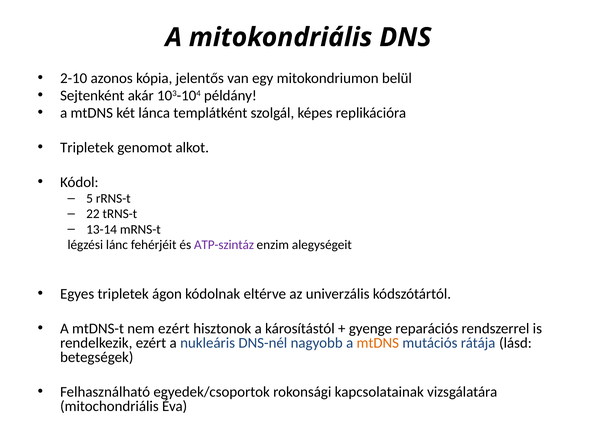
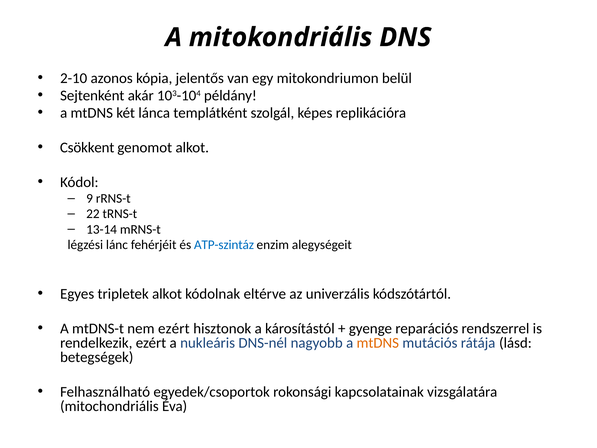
Tripletek: Tripletek -> Csökkent (87, 148)
5: 5 -> 9 (90, 198)
ATP-szintáz colour: purple -> blue (224, 245)
tripletek ágon: ágon -> alkot (167, 294)
